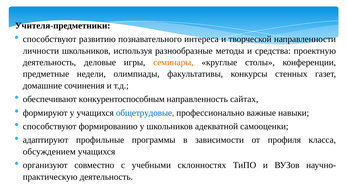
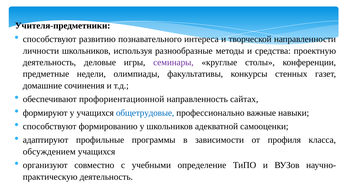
семинары colour: orange -> purple (173, 62)
конкурентоспособным: конкурентоспособным -> профориентационной (122, 99)
склонностях: склонностях -> определение (202, 165)
